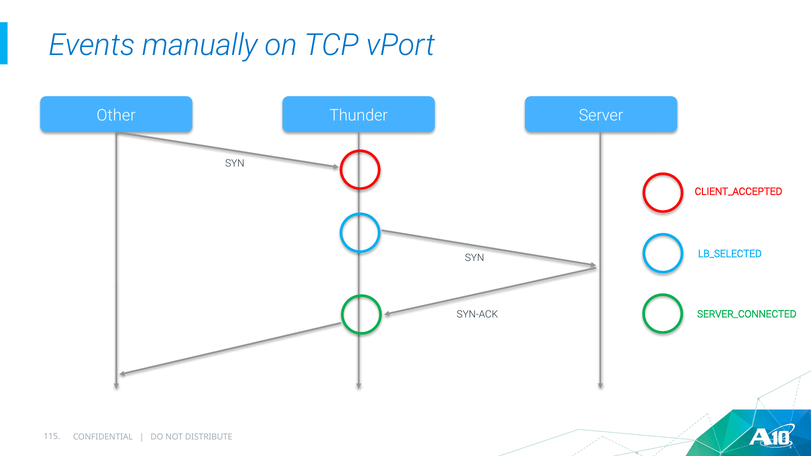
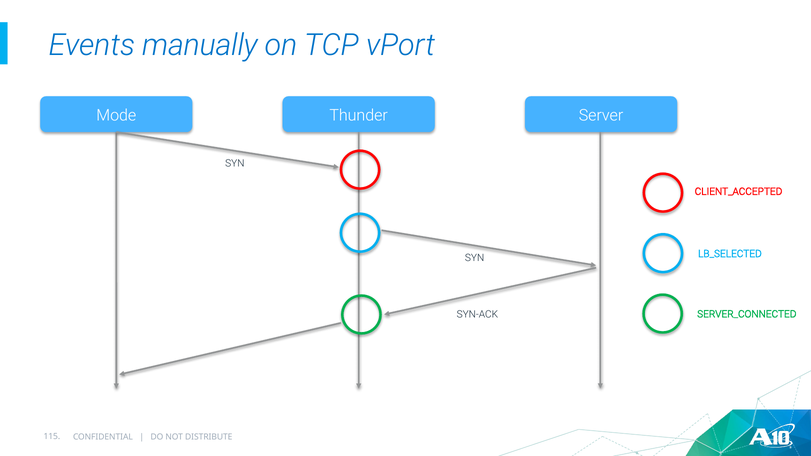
Other: Other -> Mode (116, 115)
